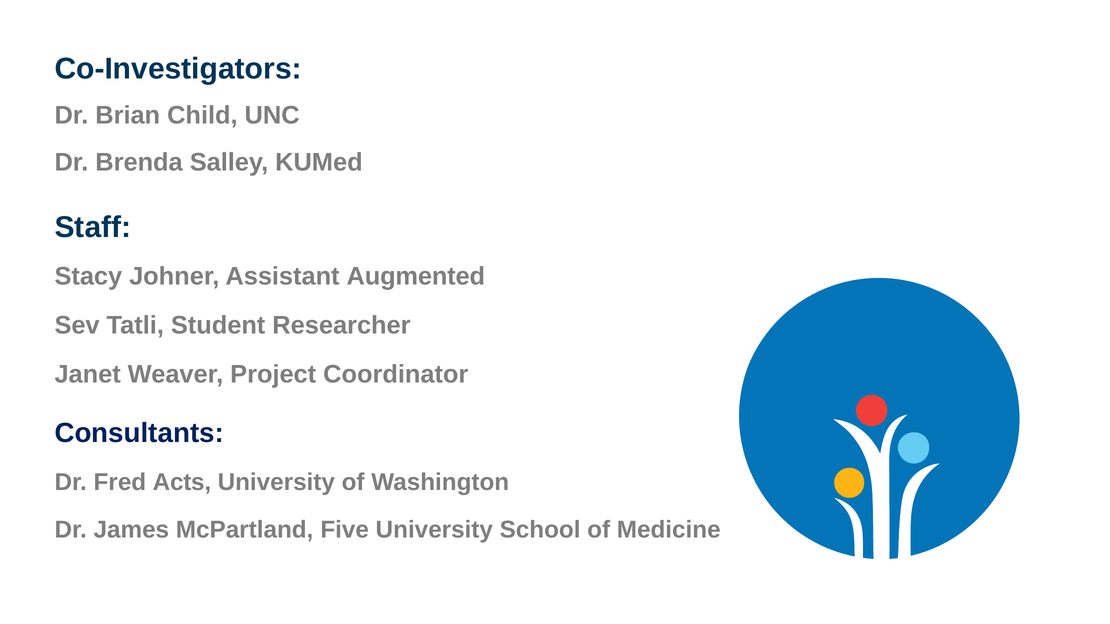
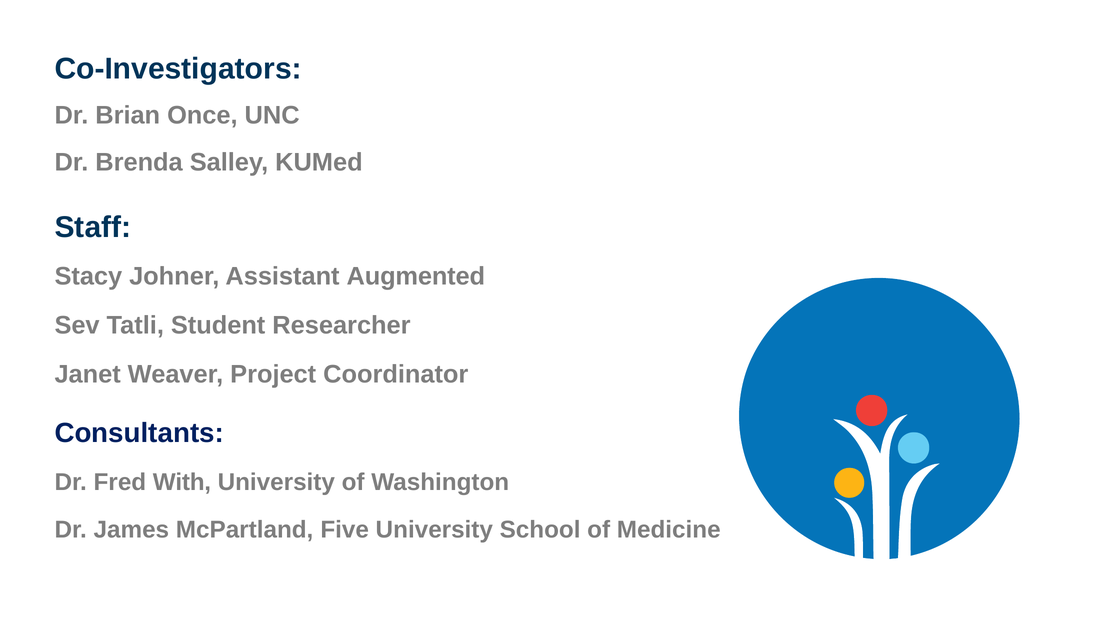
Child: Child -> Once (202, 115)
Acts: Acts -> With (182, 483)
